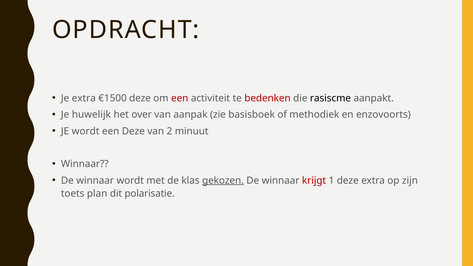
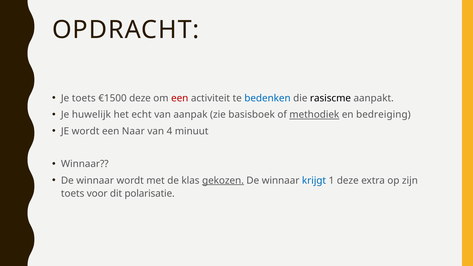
Je extra: extra -> toets (84, 98)
bedenken colour: red -> blue (267, 98)
over: over -> echt (142, 115)
methodiek underline: none -> present (314, 115)
enzovoorts: enzovoorts -> bedreiging (383, 115)
een Deze: Deze -> Naar (133, 131)
2: 2 -> 4 (169, 131)
krijgt colour: red -> blue (314, 181)
plan: plan -> voor (97, 194)
